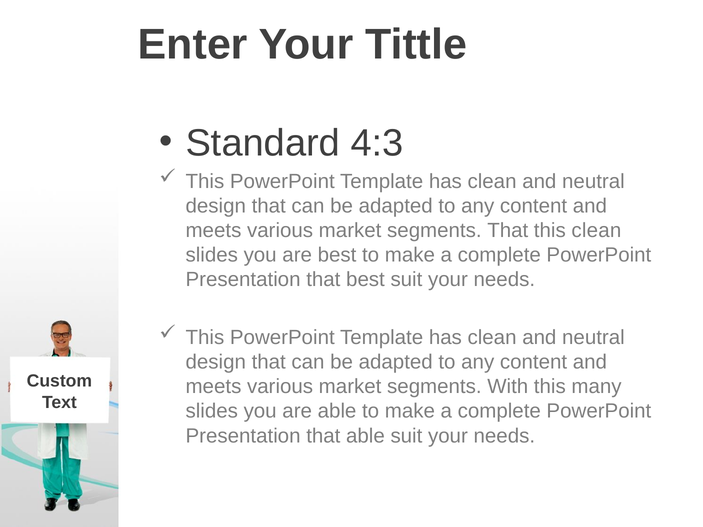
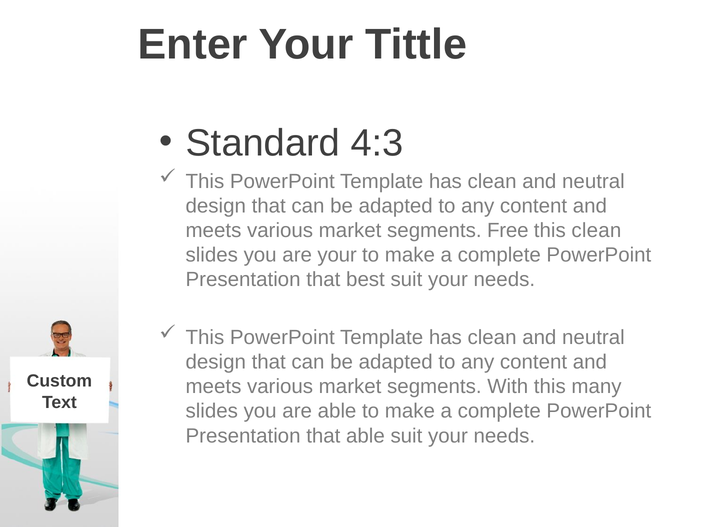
segments That: That -> Free (508, 231)
are best: best -> your (337, 255)
